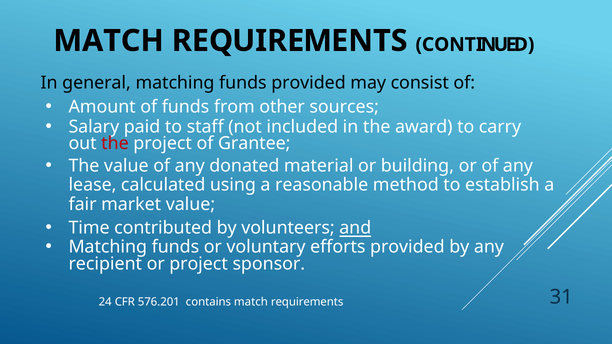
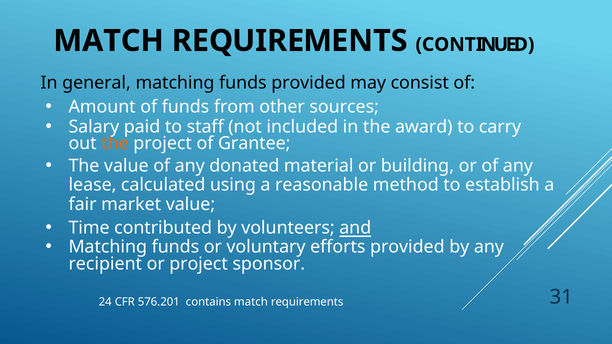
the colour: red -> orange (115, 143)
